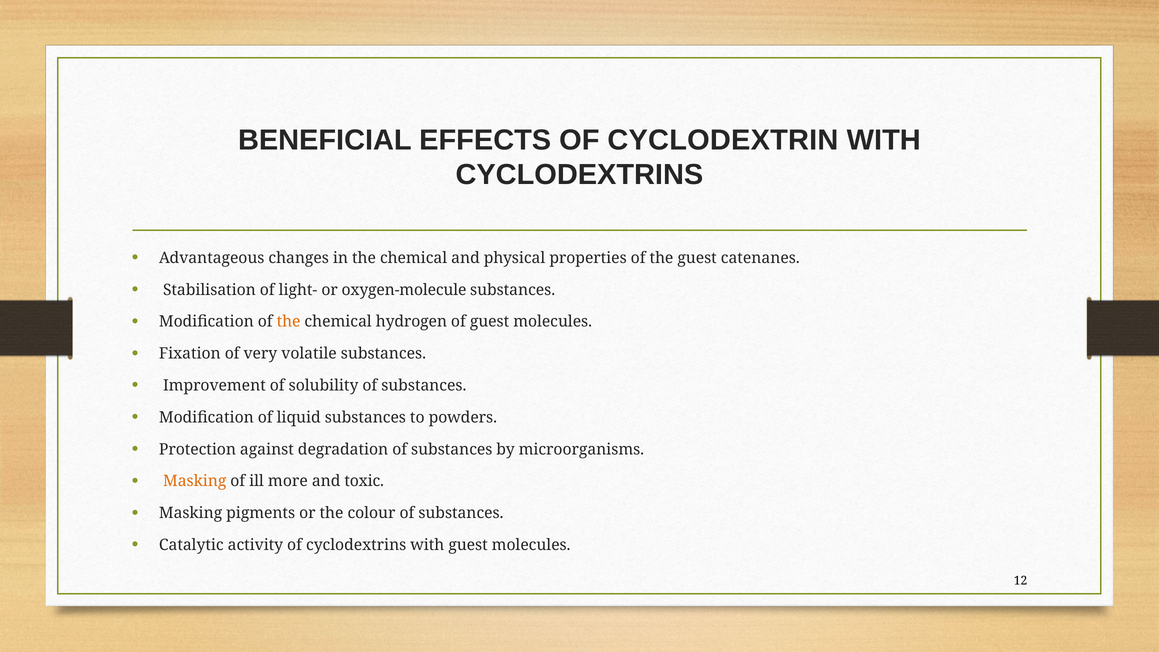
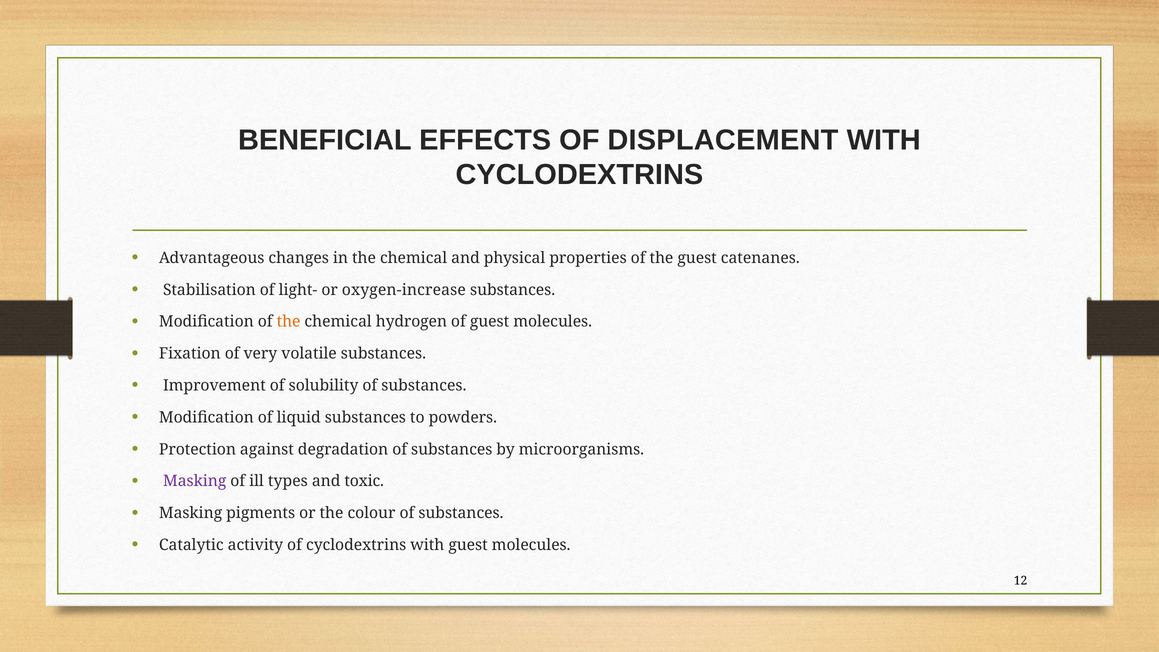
CYCLODEXTRIN: CYCLODEXTRIN -> DISPLACEMENT (723, 140)
oxygen-molecule: oxygen-molecule -> oxygen-increase (404, 290)
Masking colour: orange -> purple (195, 481)
more: more -> types (288, 481)
